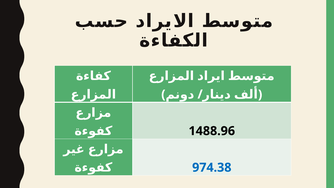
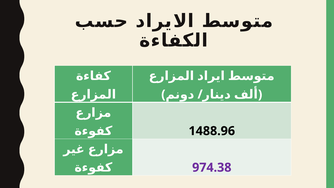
974.38 colour: blue -> purple (212, 167)
